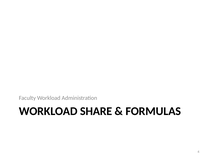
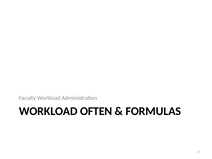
SHARE: SHARE -> OFTEN (96, 111)
